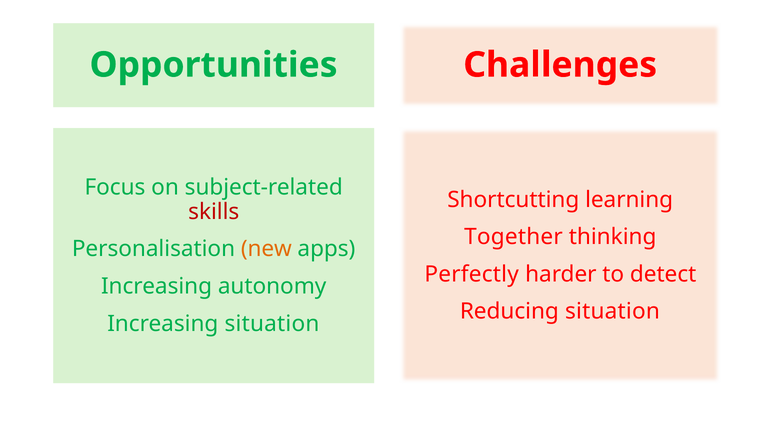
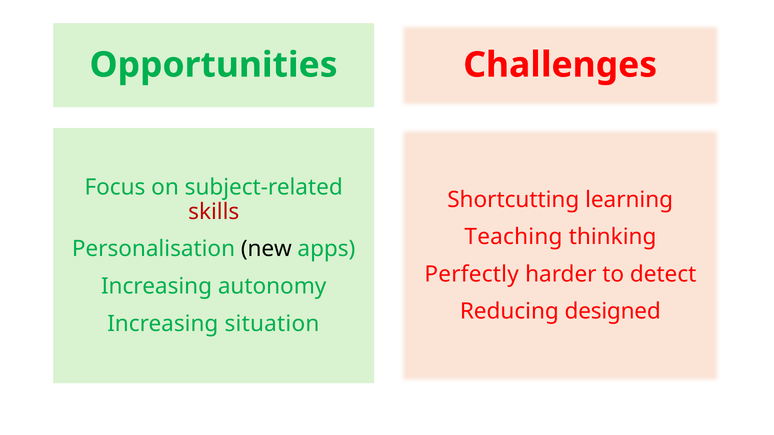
Together: Together -> Teaching (513, 237)
new colour: orange -> black (266, 249)
Reducing situation: situation -> designed (613, 312)
